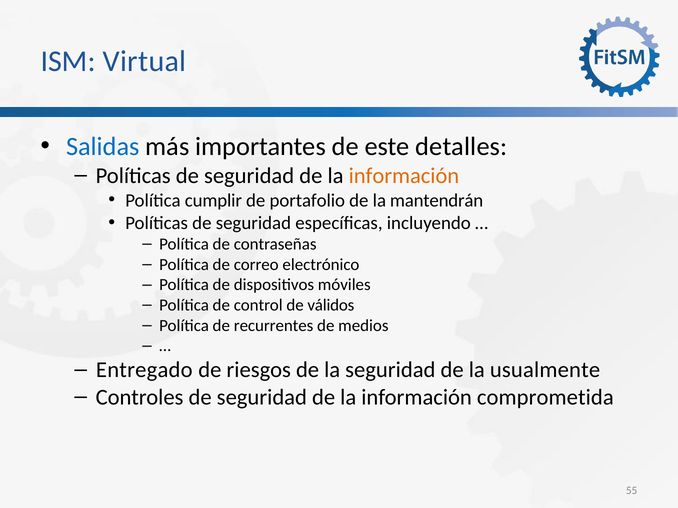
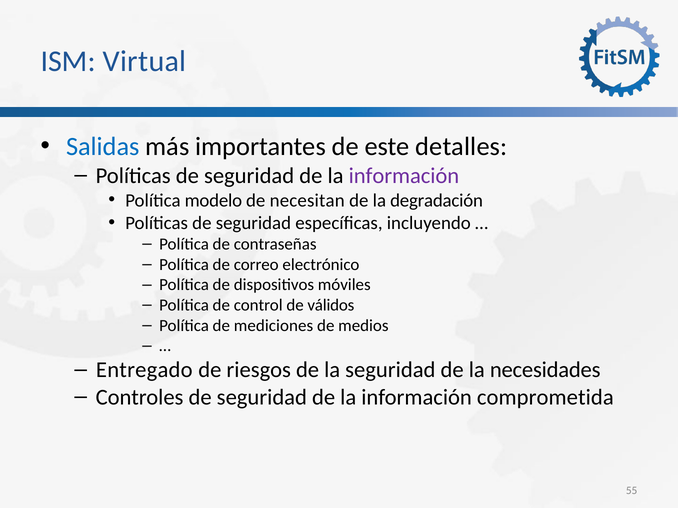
información colour: orange -> purple (404, 176)
cumplir: cumplir -> modelo (213, 201)
portafolio: portafolio -> necesitan (307, 201)
mantendrán: mantendrán -> degradación (437, 201)
recurrentes: recurrentes -> mediciones (273, 326)
usualmente: usualmente -> necesidades (545, 370)
